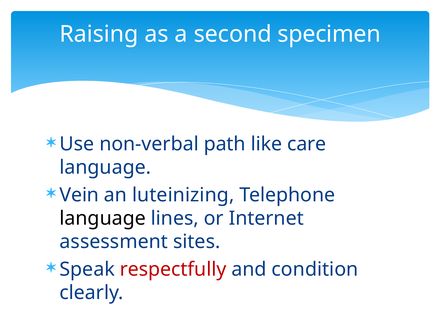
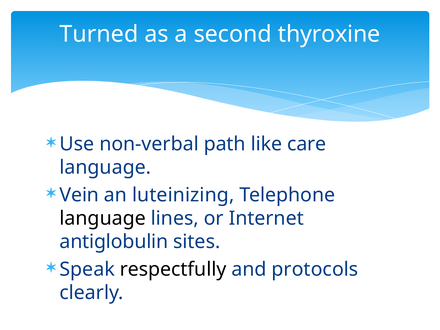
Raising: Raising -> Turned (99, 34)
specimen: specimen -> thyroxine (329, 34)
assessment: assessment -> antiglobulin (114, 242)
respectfully colour: red -> black (173, 269)
condition: condition -> protocols (315, 269)
